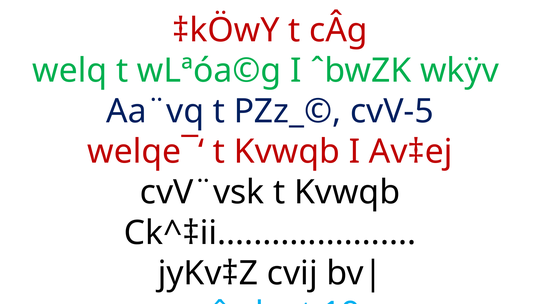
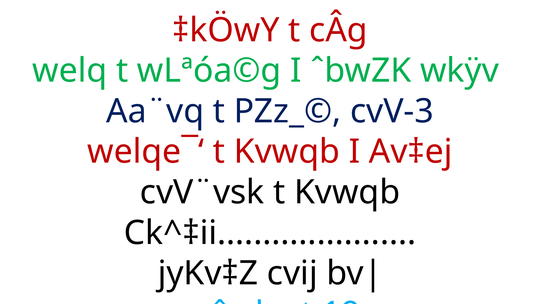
cvV-5: cvV-5 -> cvV-3 (392, 111)
